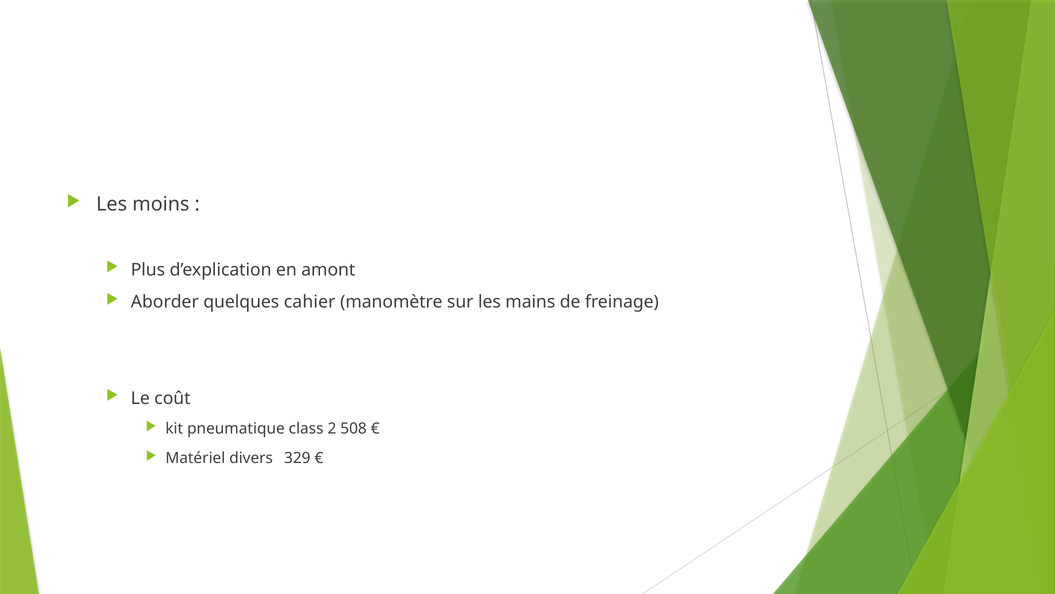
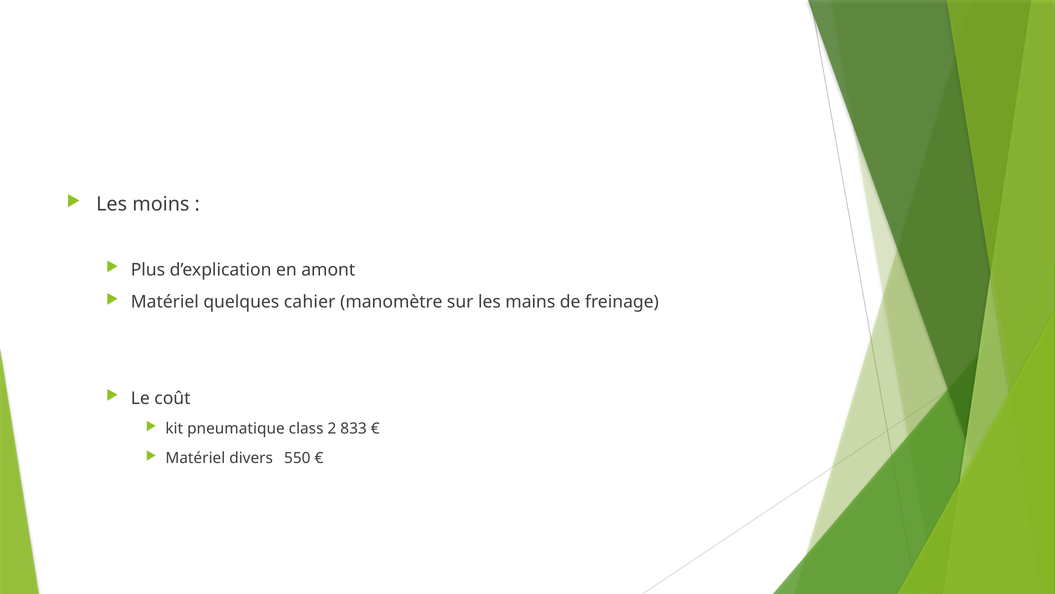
Aborder: Aborder -> Matériel (165, 302)
508: 508 -> 833 (354, 428)
329: 329 -> 550 (297, 458)
